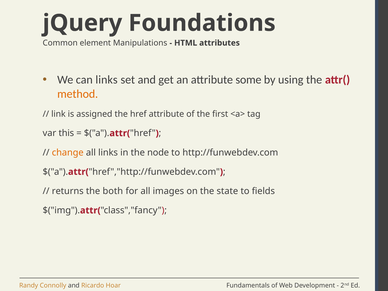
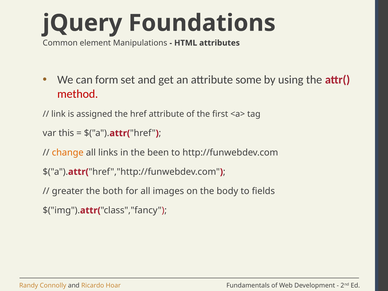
can links: links -> form (107, 80)
method colour: orange -> red (78, 94)
node: node -> been (158, 152)
returns: returns -> greater (68, 191)
state: state -> body (227, 191)
